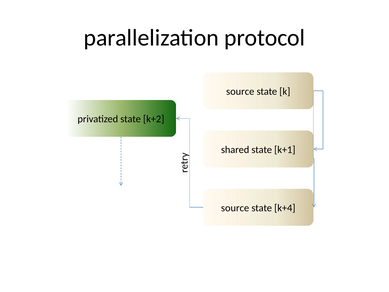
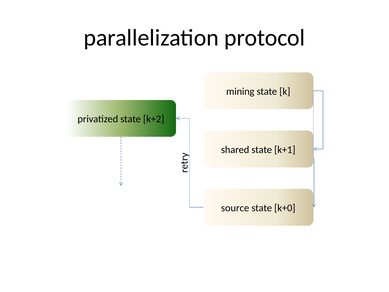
source: source -> mining (240, 91)
k+4: k+4 -> k+0 (285, 208)
